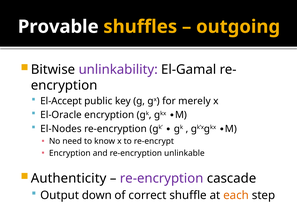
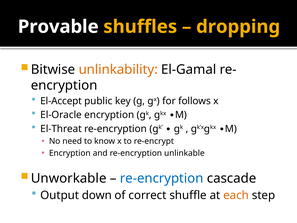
outgoing: outgoing -> dropping (238, 27)
unlinkability colour: purple -> orange (118, 69)
merely: merely -> follows (195, 101)
El-Nodes: El-Nodes -> El-Threat (61, 129)
Authenticity: Authenticity -> Unworkable (69, 178)
re-encryption colour: purple -> blue (162, 178)
